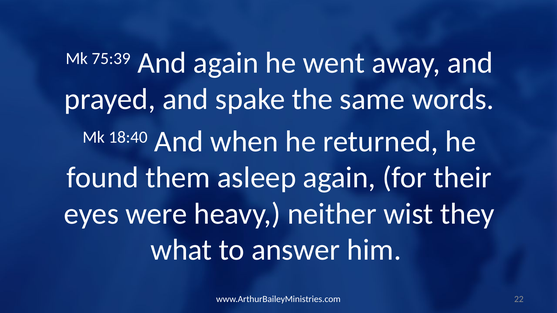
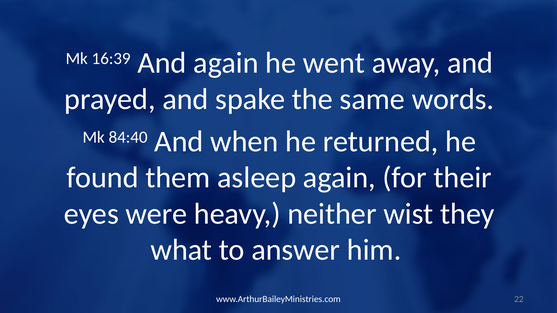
75:39: 75:39 -> 16:39 (111, 59)
18:40: 18:40 -> 84:40 (128, 137)
